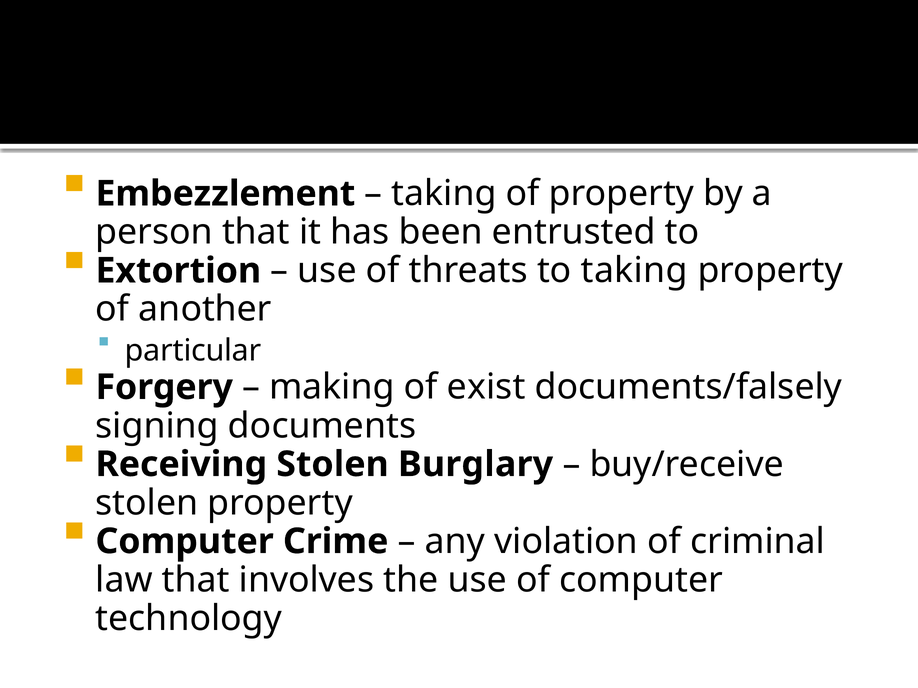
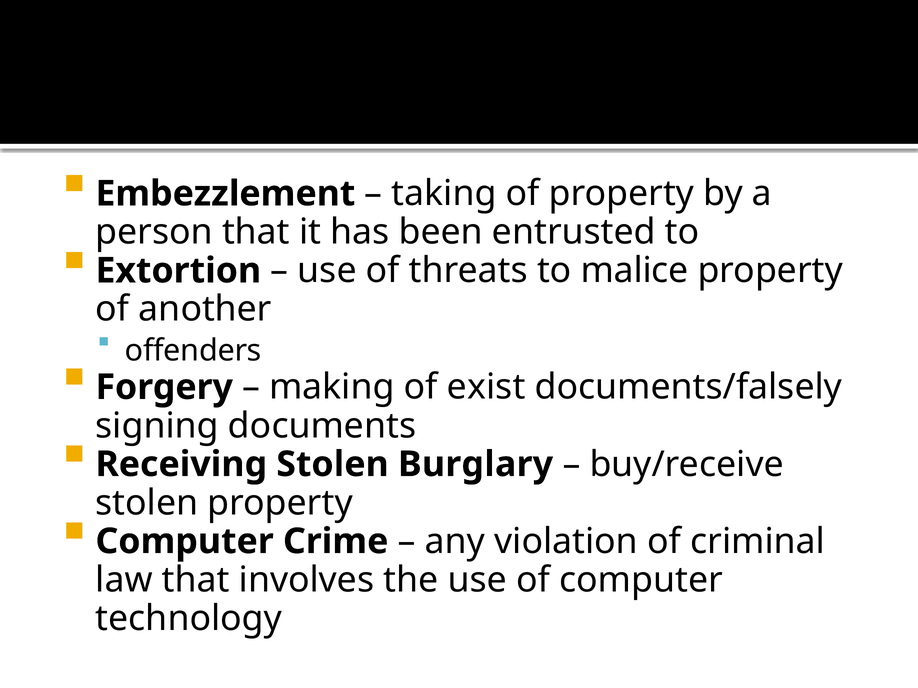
to taking: taking -> malice (635, 271)
particular: particular -> offenders (193, 351)
